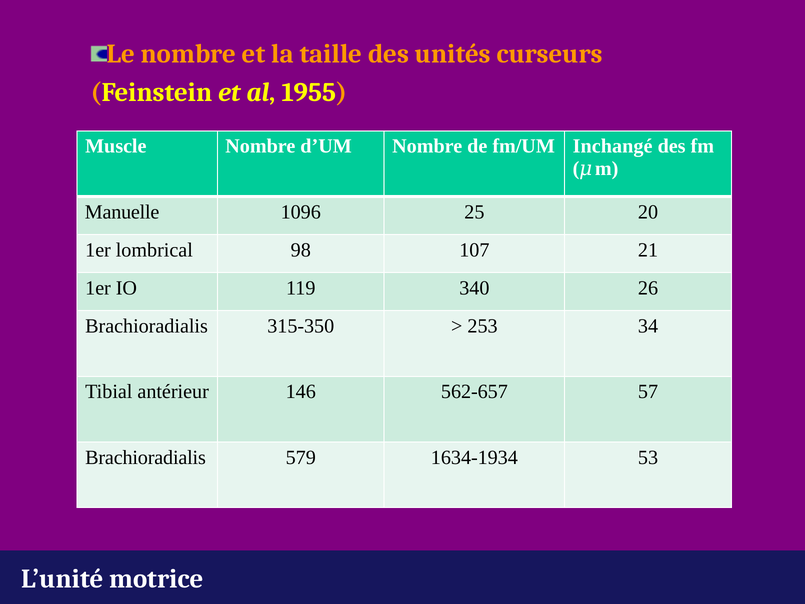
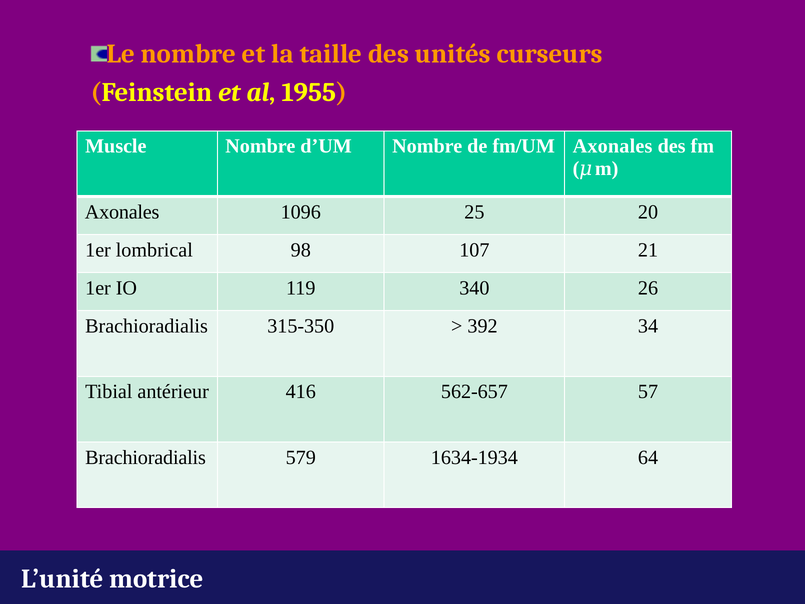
fm/UM Inchangé: Inchangé -> Axonales (613, 146)
Manuelle: Manuelle -> Axonales (122, 212)
253: 253 -> 392 (483, 326)
146: 146 -> 416 (301, 392)
53: 53 -> 64 (648, 457)
